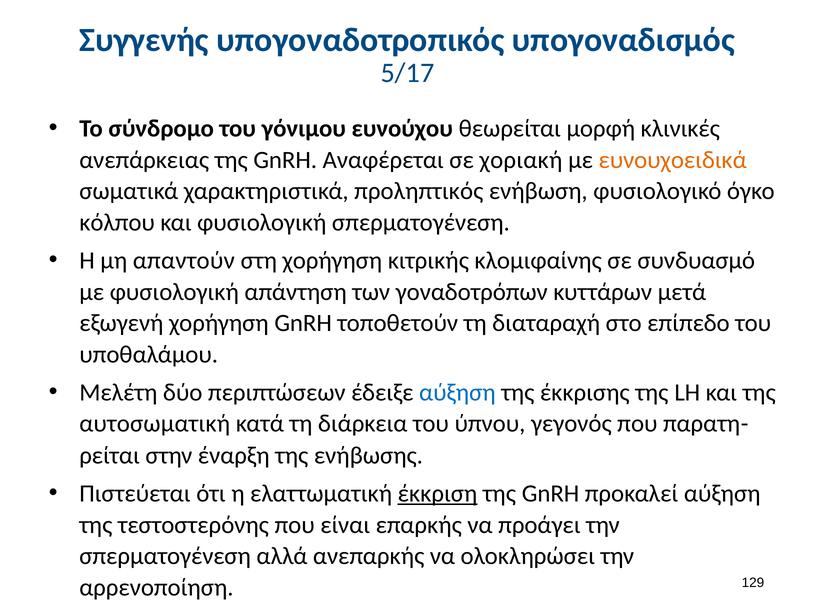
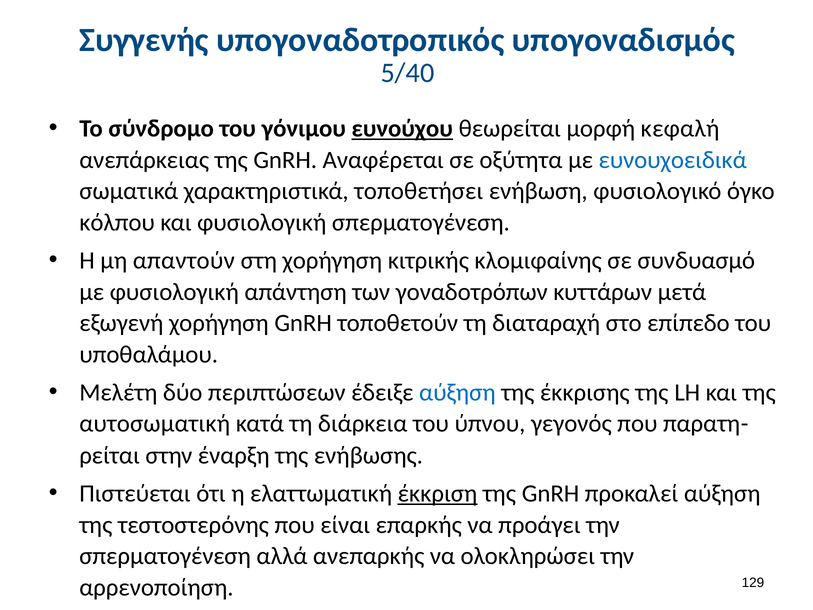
5/17: 5/17 -> 5/40 (407, 73)
ευνούχου underline: none -> present (402, 129)
κλινικές: κλινικές -> κεφαλή (680, 129)
χοριακή: χοριακή -> οξύτητα (521, 160)
ευνουχοειδικά colour: orange -> blue (673, 160)
προληπτικός: προληπτικός -> τοποθετήσει (419, 191)
